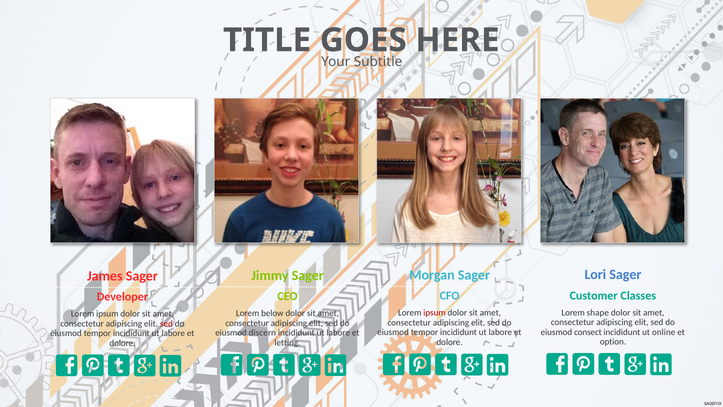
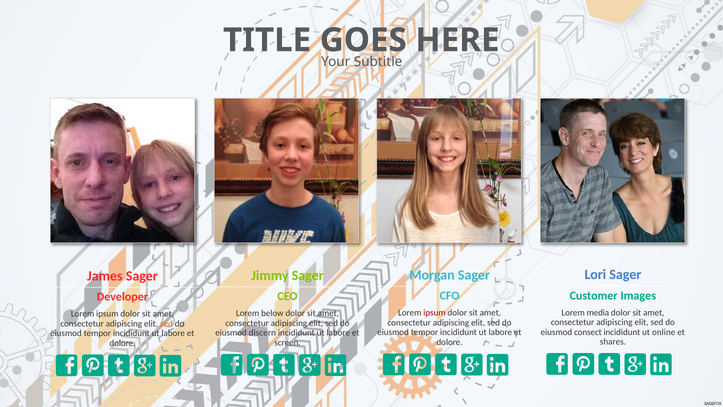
Classes: Classes -> Images (638, 295)
shape: shape -> media (598, 312)
sed colour: red -> orange (166, 323)
option: option -> shares (613, 342)
letting: letting -> screen (288, 342)
